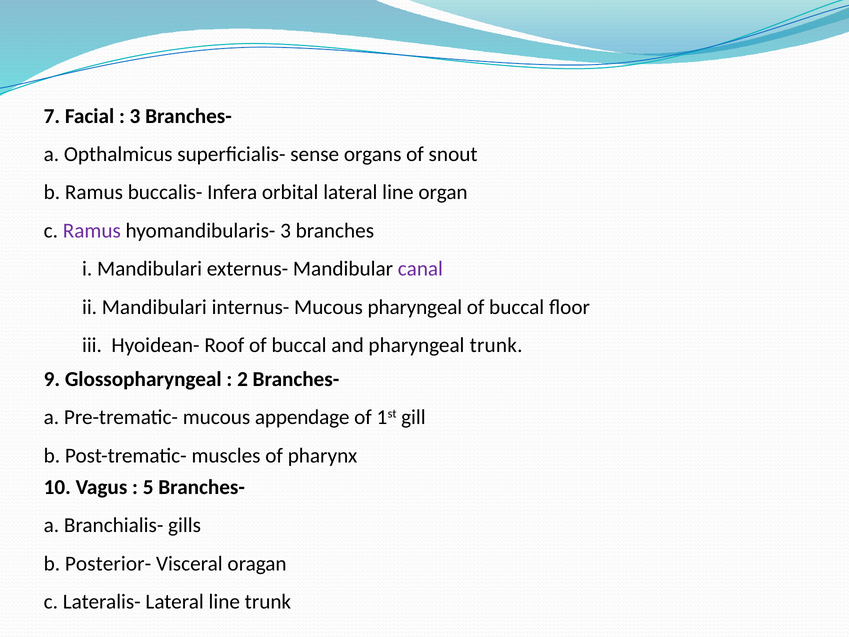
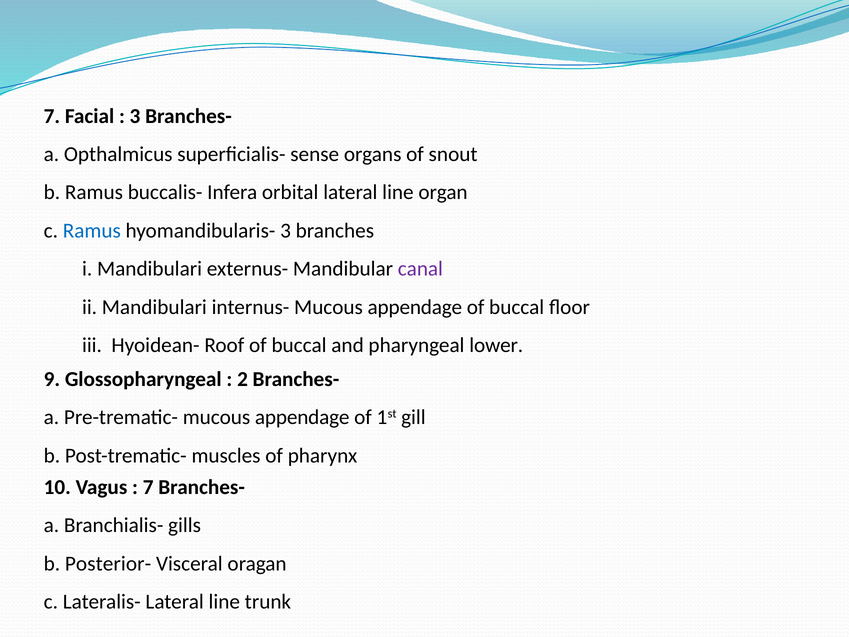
Ramus colour: purple -> blue (92, 231)
internus- Mucous pharyngeal: pharyngeal -> appendage (415, 307)
pharyngeal trunk: trunk -> lower (496, 345)
5: 5 -> 7 (148, 487)
